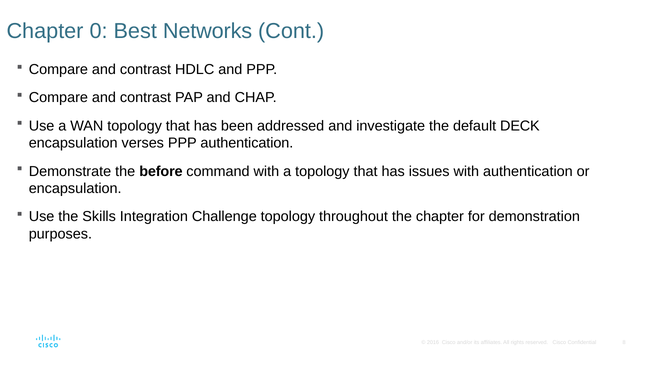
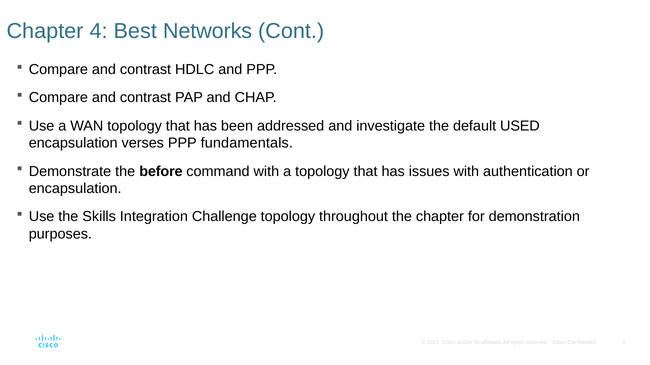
0: 0 -> 4 (99, 31)
DECK: DECK -> USED (520, 126)
PPP authentication: authentication -> fundamentals (247, 143)
